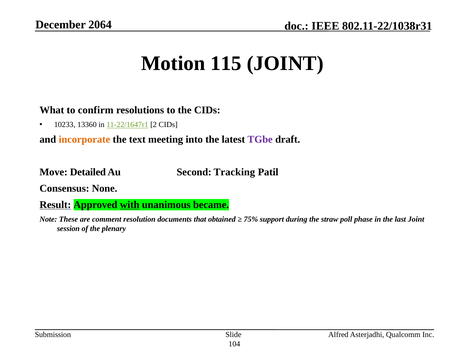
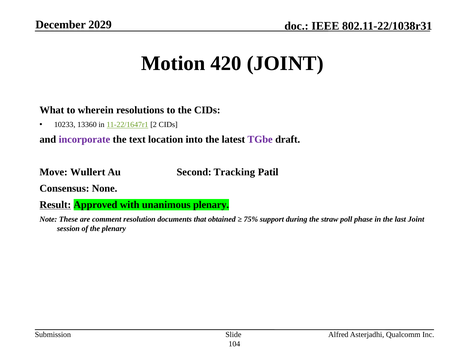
2064: 2064 -> 2029 (100, 25)
115: 115 -> 420 (226, 63)
confirm: confirm -> wherein (96, 110)
incorporate colour: orange -> purple (84, 139)
meeting: meeting -> location (166, 139)
Detailed: Detailed -> Wullert (88, 172)
with underline: present -> none (130, 205)
unanimous became: became -> plenary (211, 205)
